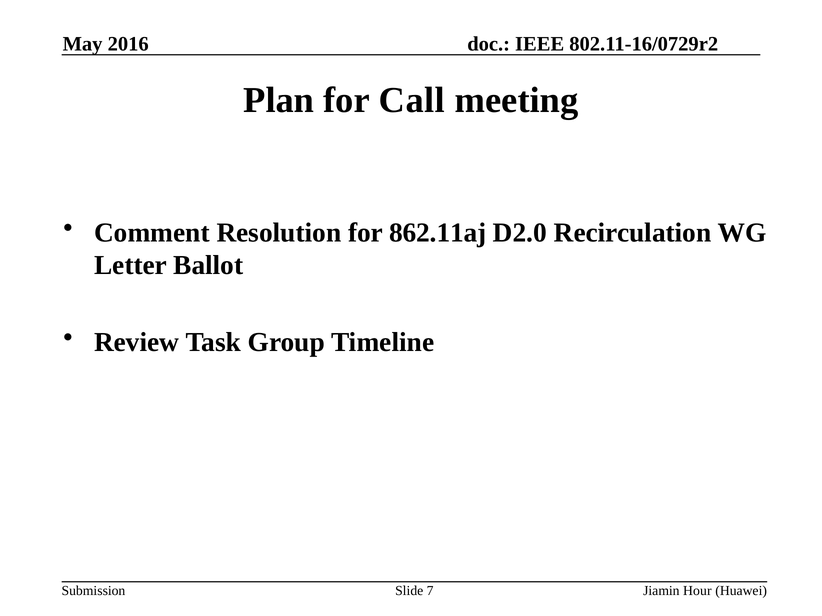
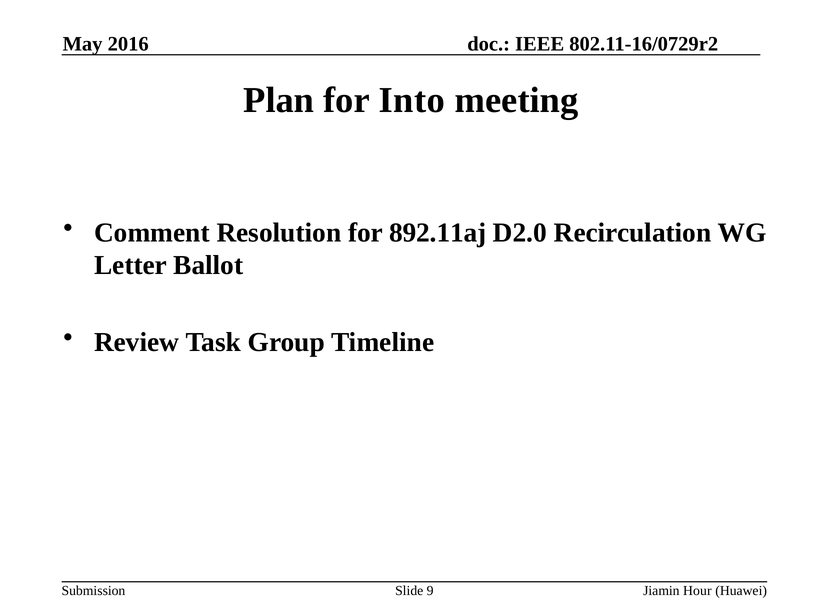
Call: Call -> Into (412, 100)
862.11aj: 862.11aj -> 892.11aj (438, 233)
7: 7 -> 9 (430, 591)
